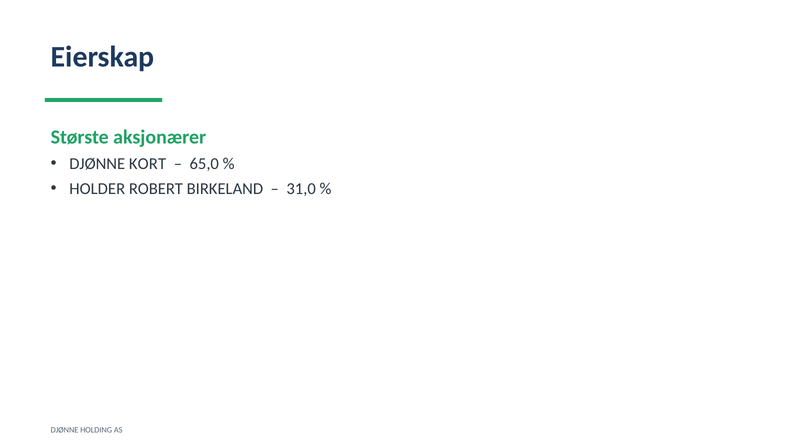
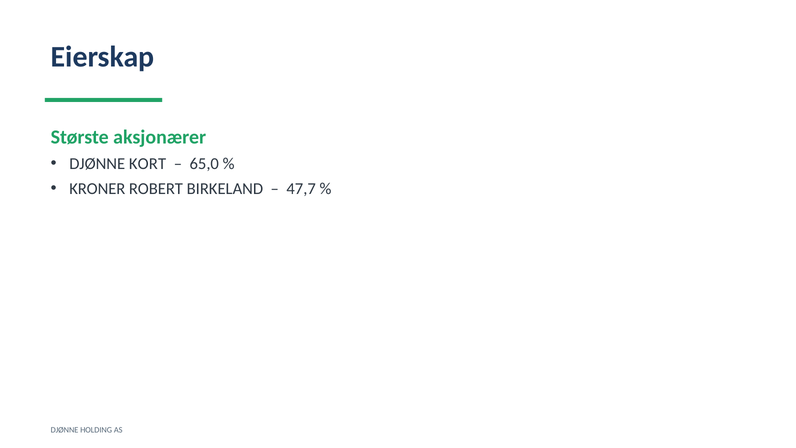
HOLDER: HOLDER -> KRONER (97, 189)
31,0: 31,0 -> 47,7 (301, 189)
